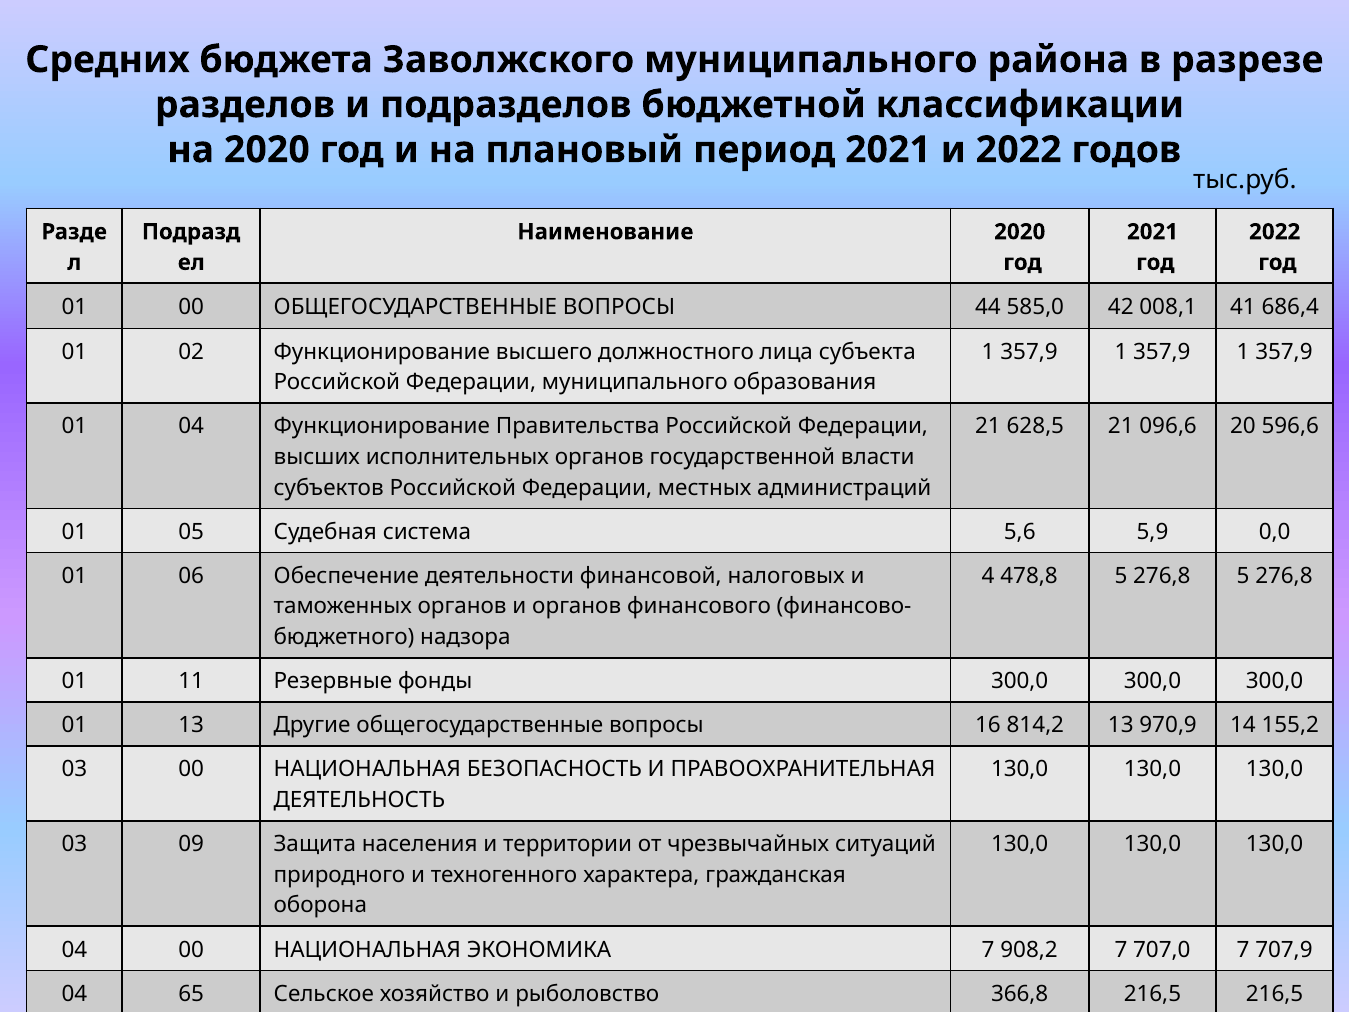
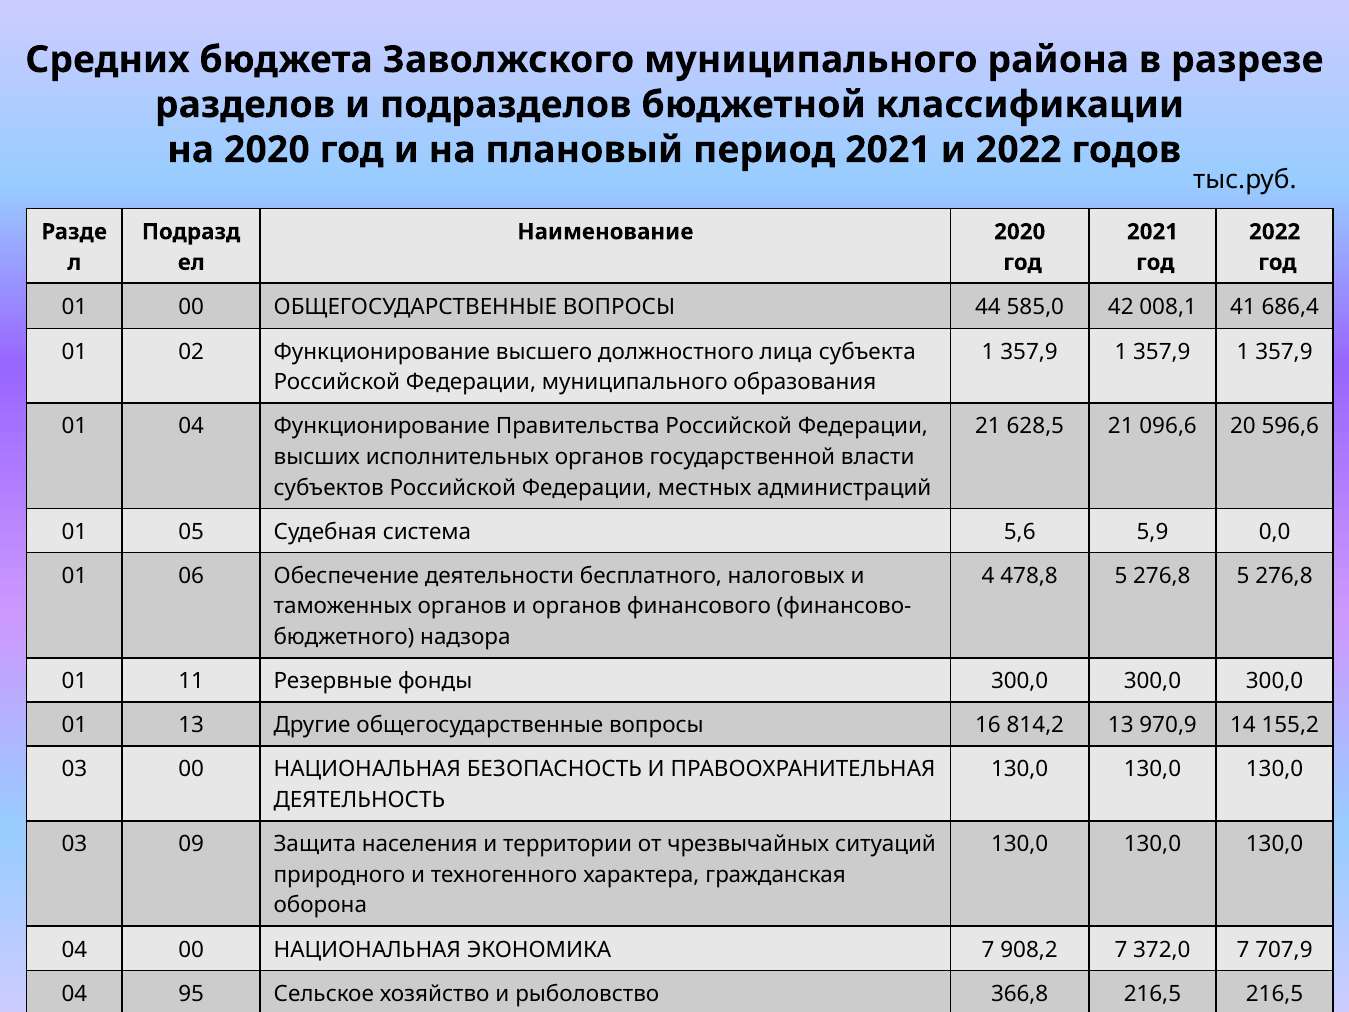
финансовой: финансовой -> бесплатного (651, 576)
707,0: 707,0 -> 372,0 (1162, 949)
65: 65 -> 95 (191, 994)
